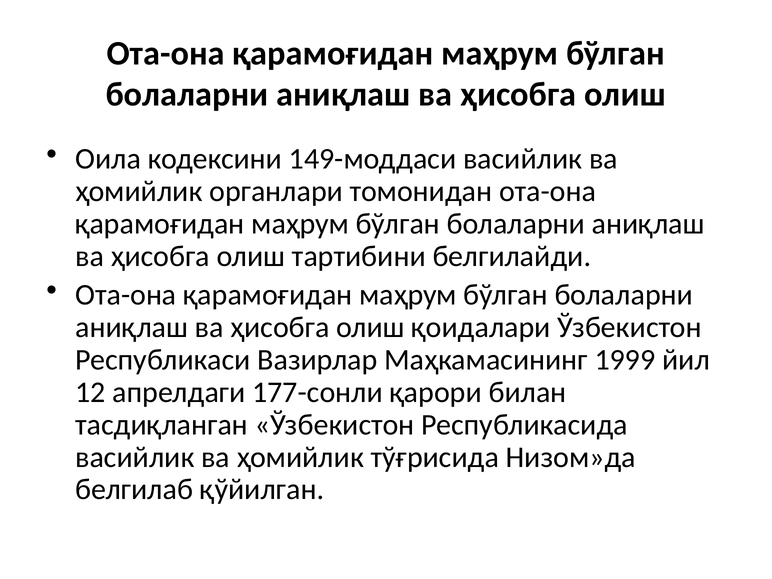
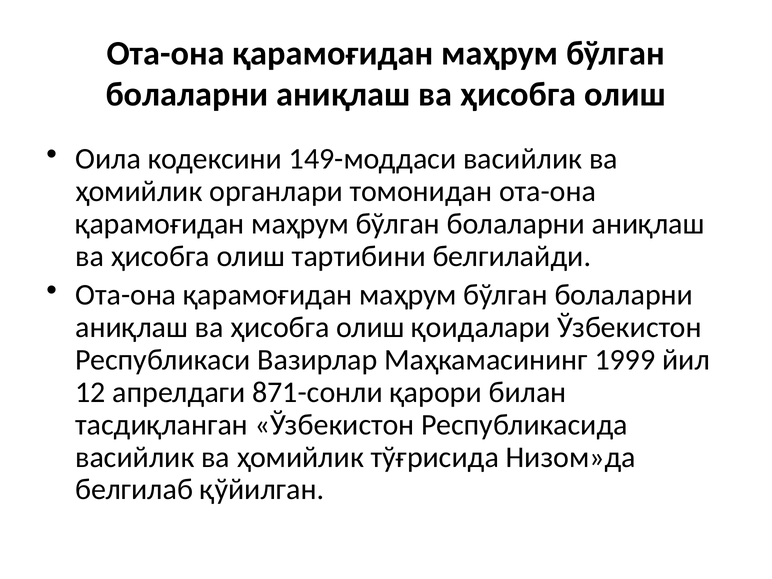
177-сонли: 177-сонли -> 871-сонли (318, 392)
